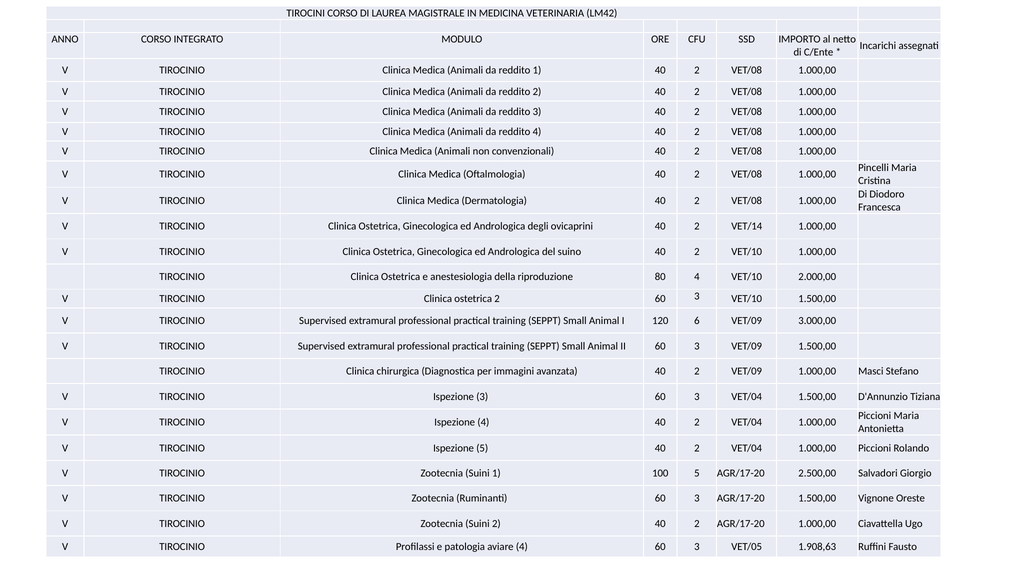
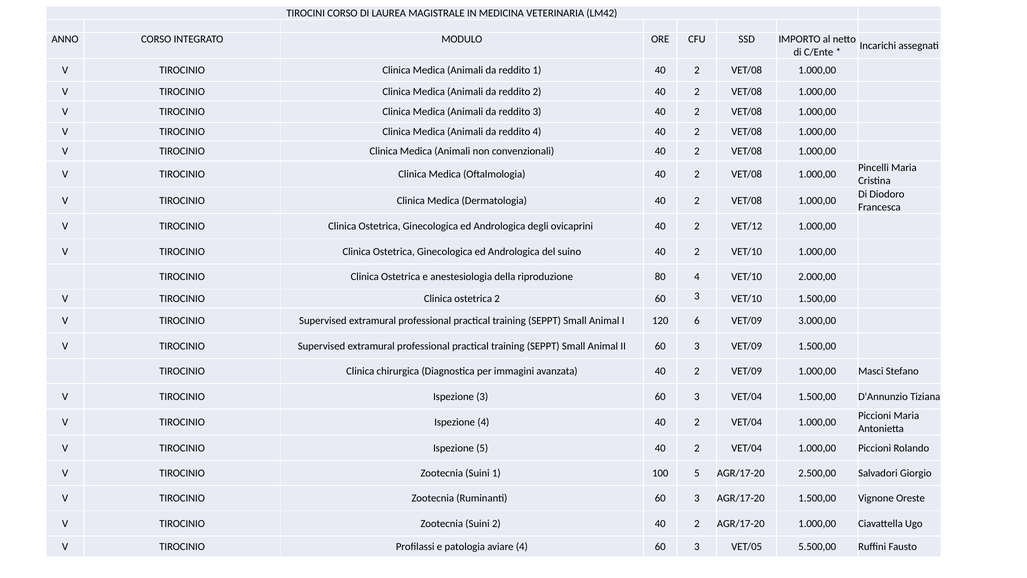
VET/14: VET/14 -> VET/12 (747, 226)
1.908,63: 1.908,63 -> 5.500,00 (817, 546)
